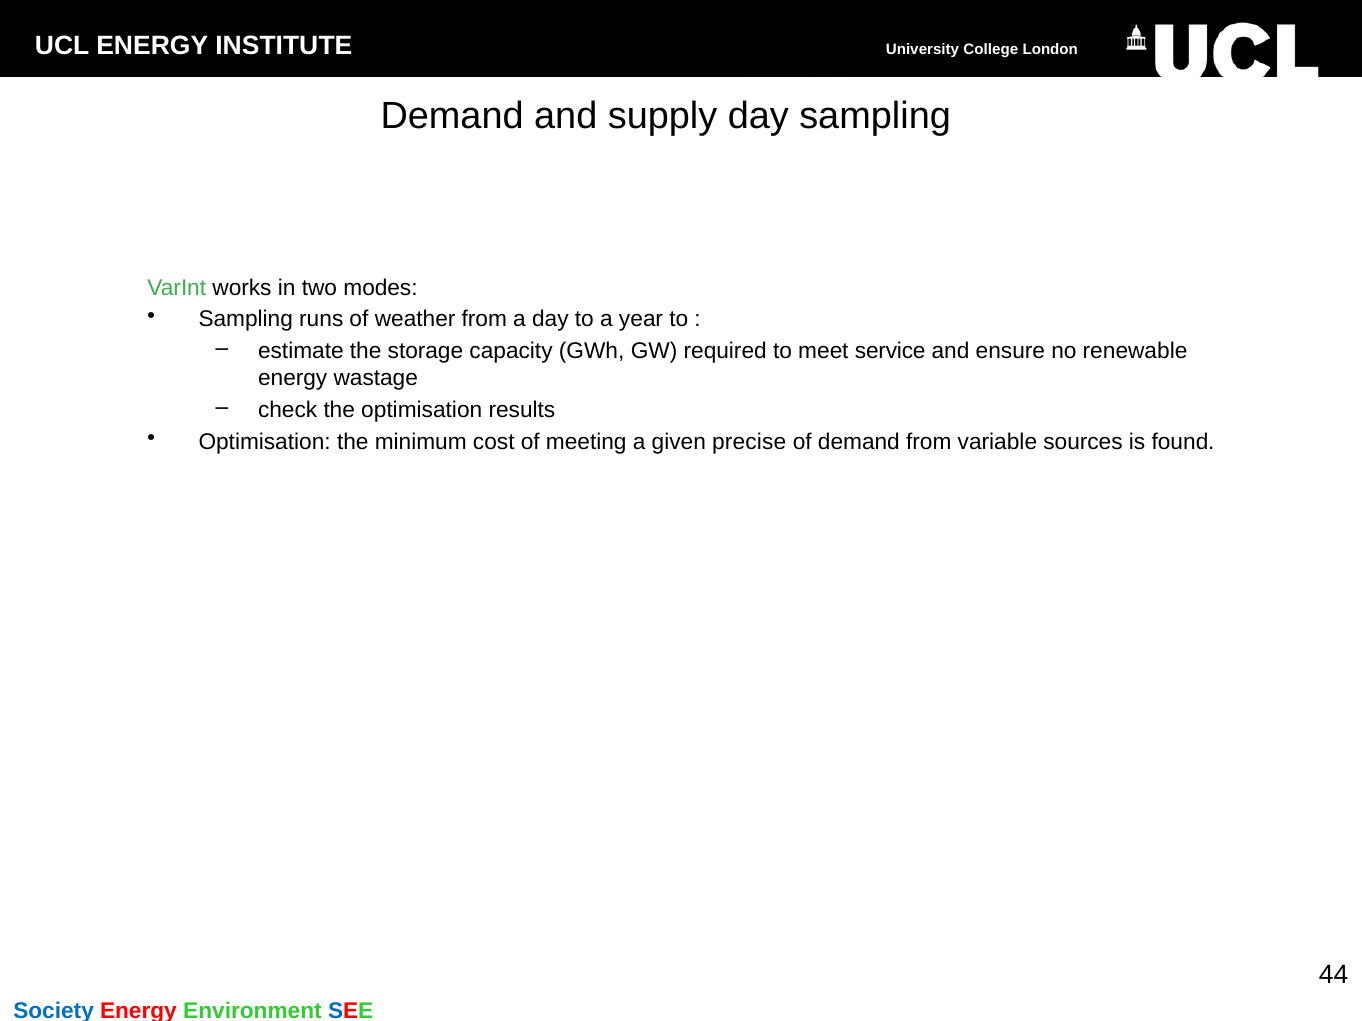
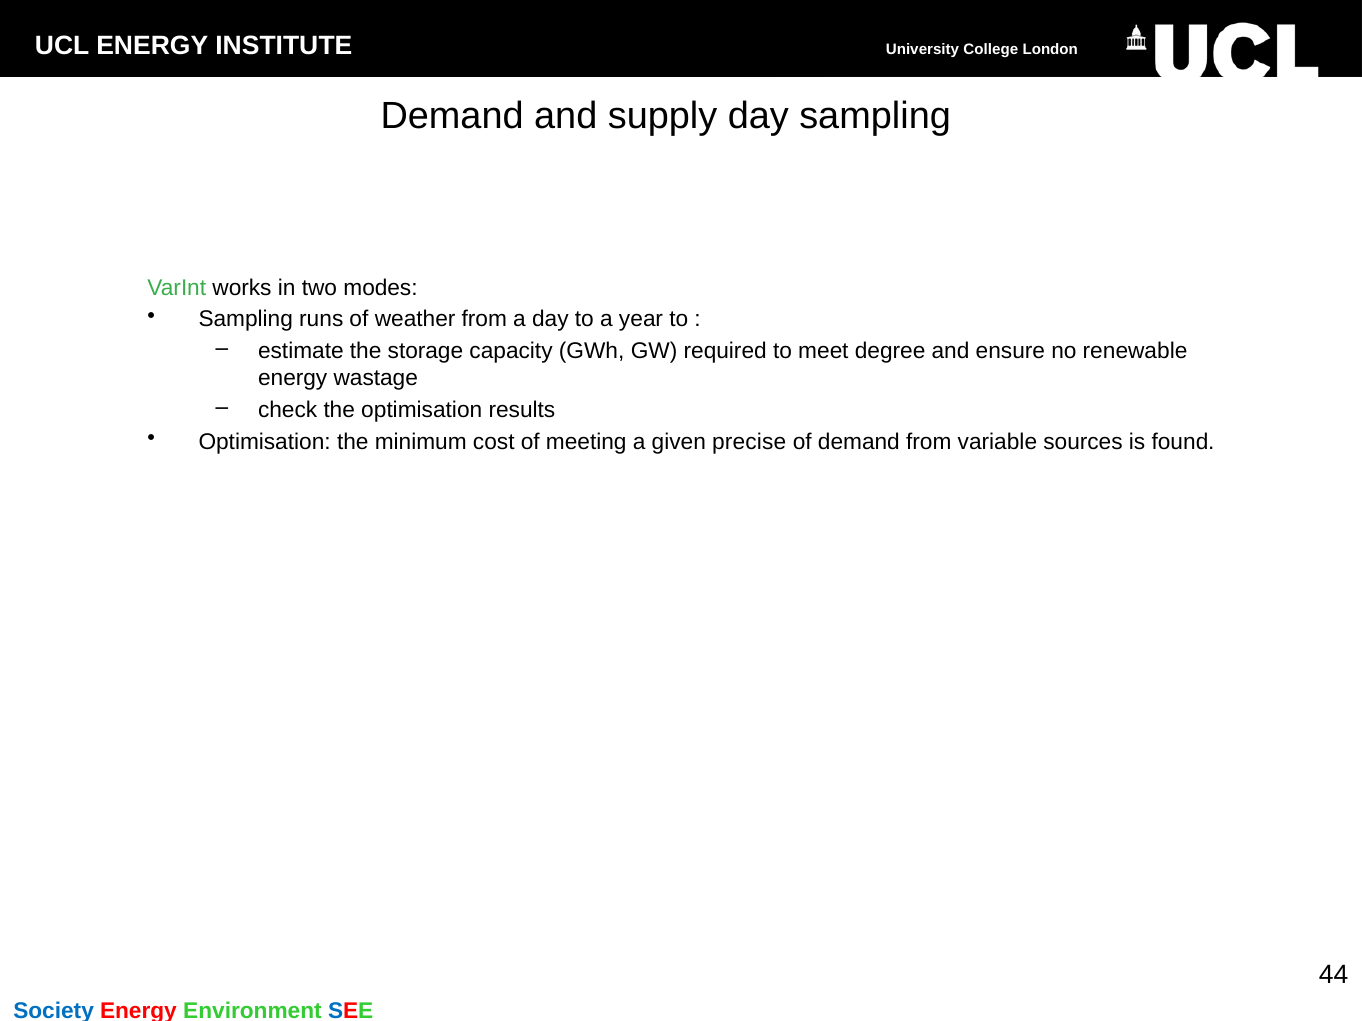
service: service -> degree (890, 351)
